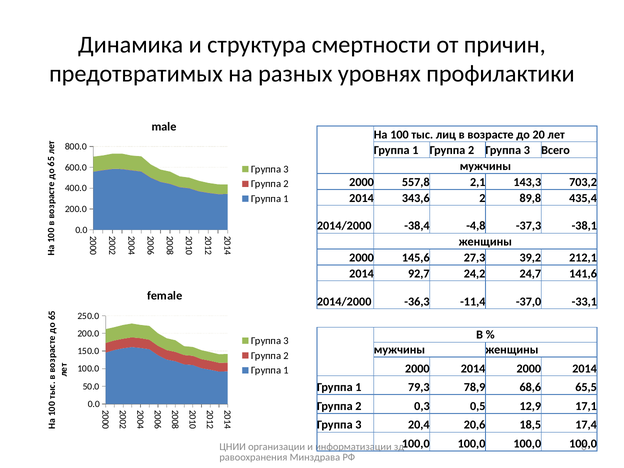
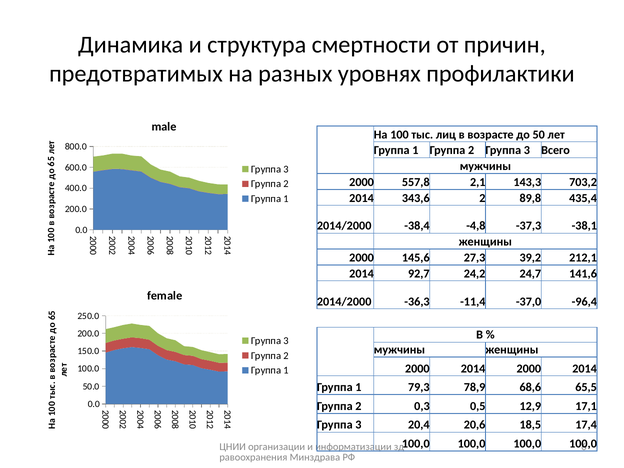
20: 20 -> 50 (539, 135)
-33,1: -33,1 -> -96,4 (584, 302)
